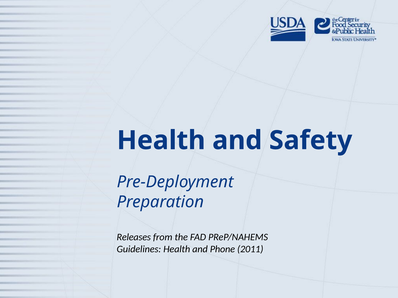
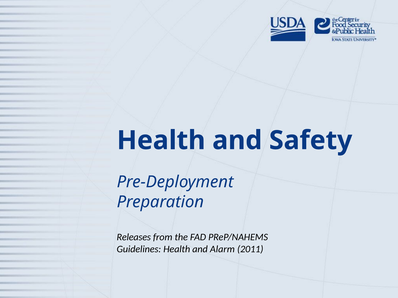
Phone: Phone -> Alarm (222, 249)
